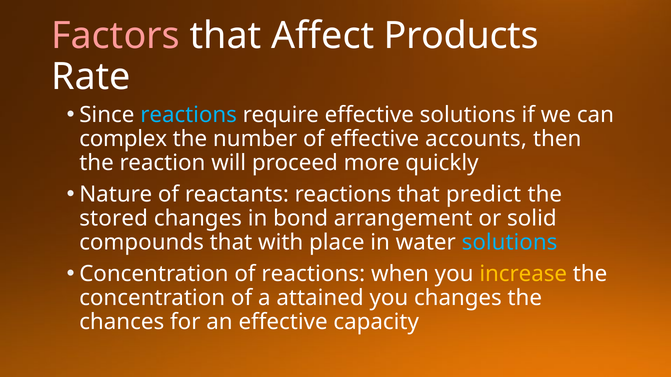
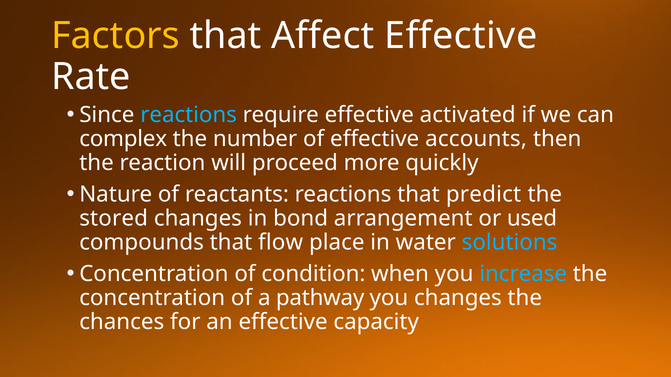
Factors colour: pink -> yellow (116, 36)
Affect Products: Products -> Effective (461, 36)
effective solutions: solutions -> activated (468, 115)
solid: solid -> used (532, 219)
with: with -> flow (281, 243)
of reactions: reactions -> condition (313, 274)
increase colour: yellow -> light blue (523, 274)
attained: attained -> pathway (320, 298)
